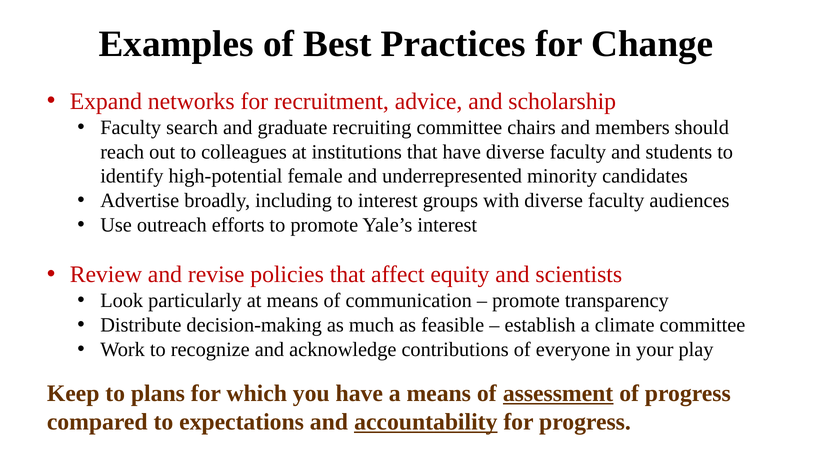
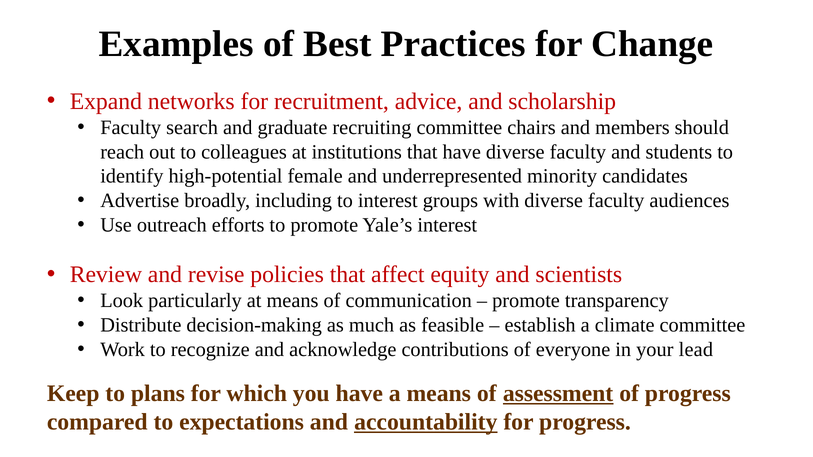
play: play -> lead (696, 350)
